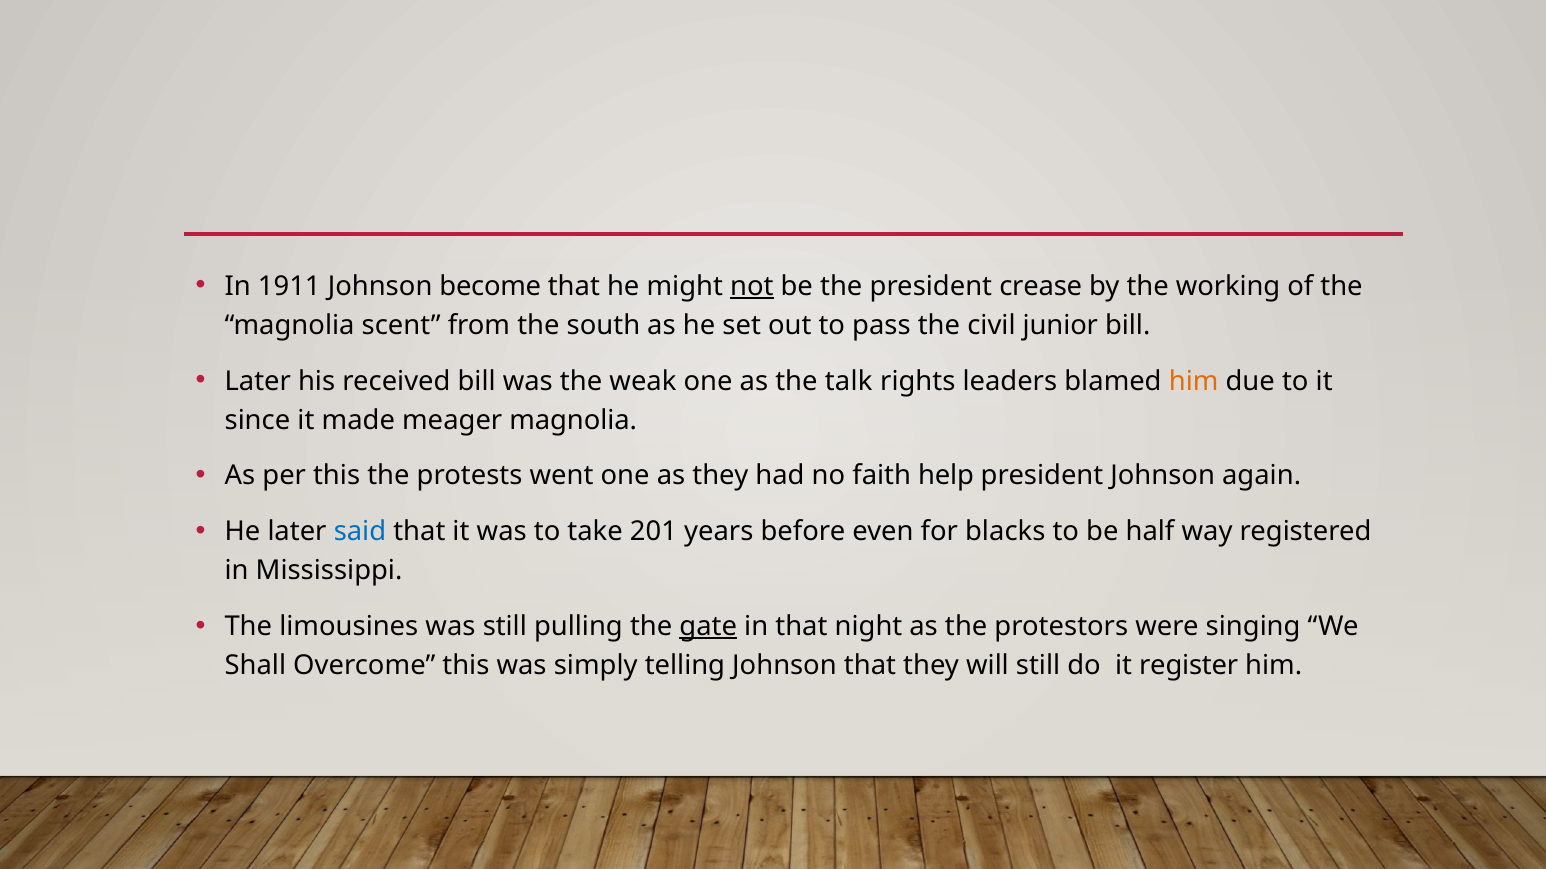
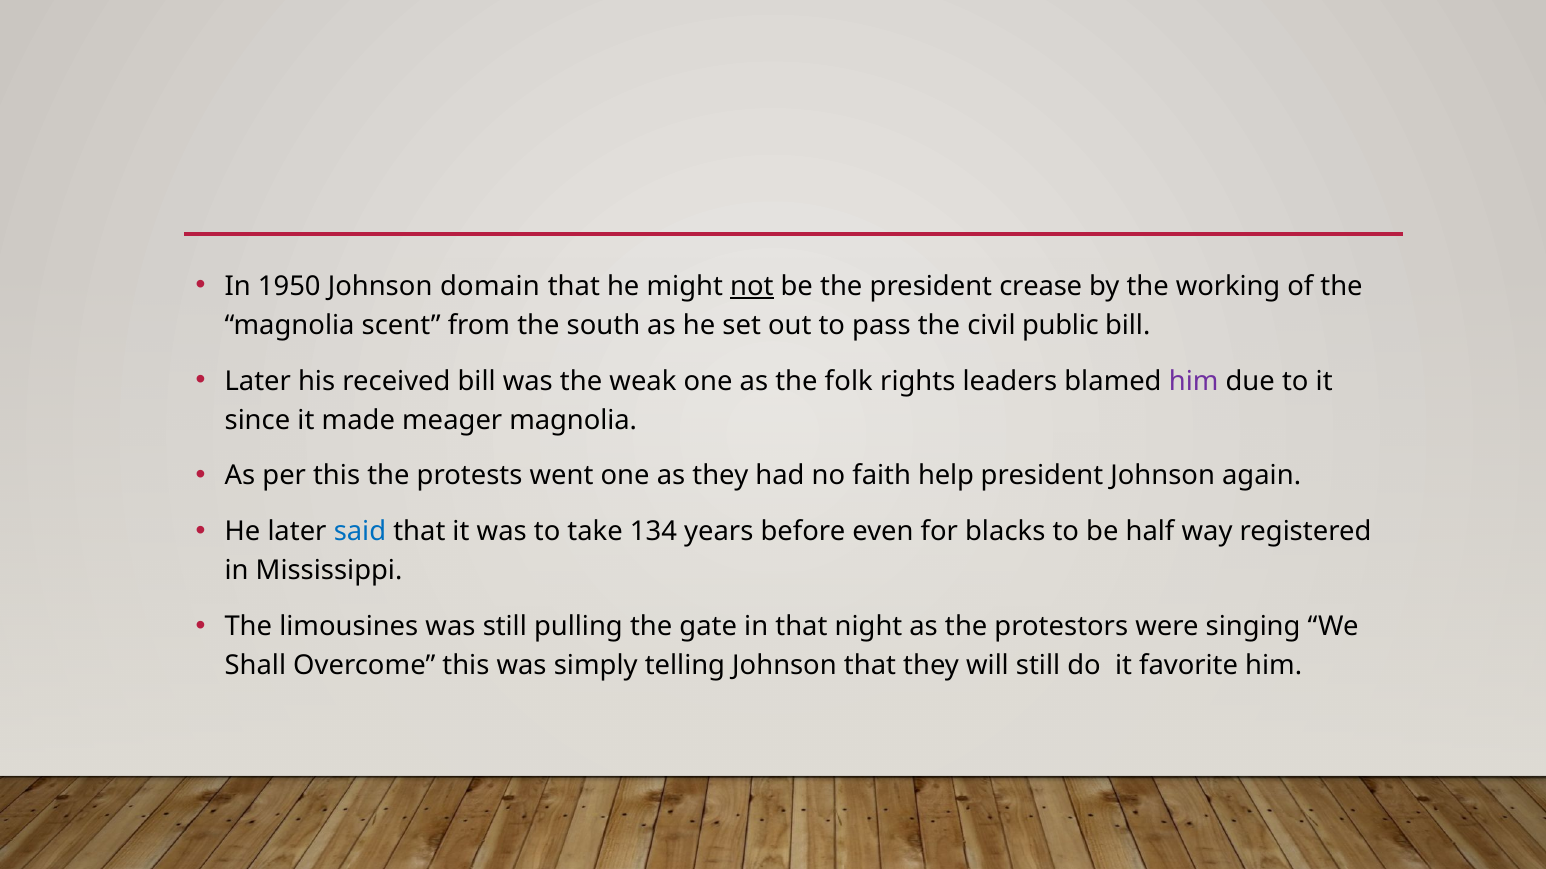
1911: 1911 -> 1950 (289, 286)
become: become -> domain (490, 286)
junior: junior -> public (1060, 326)
talk: talk -> folk (849, 381)
him colour: orange -> purple (1194, 381)
201: 201 -> 134 (653, 532)
gate underline: present -> none (708, 627)
register: register -> favorite (1189, 666)
